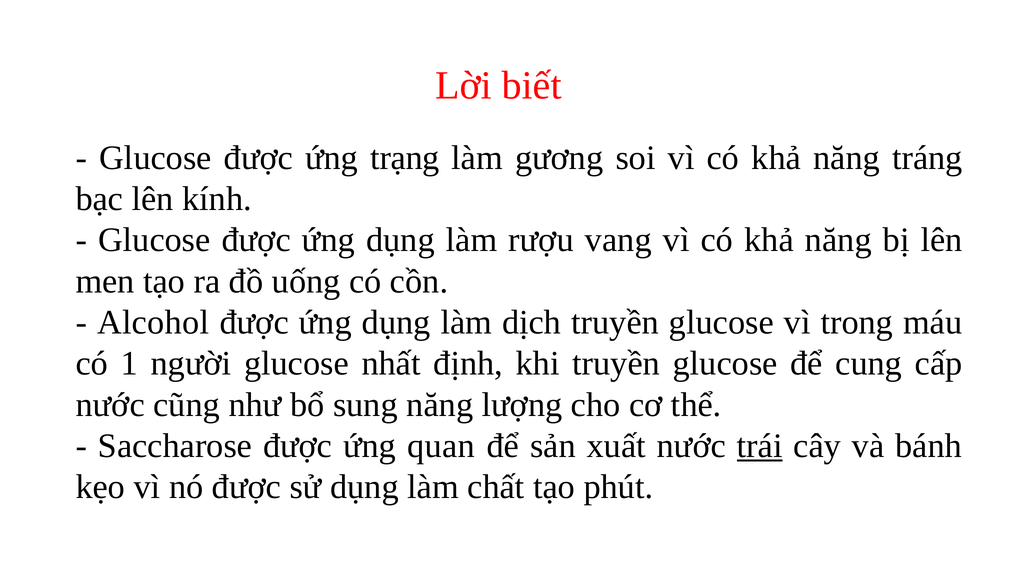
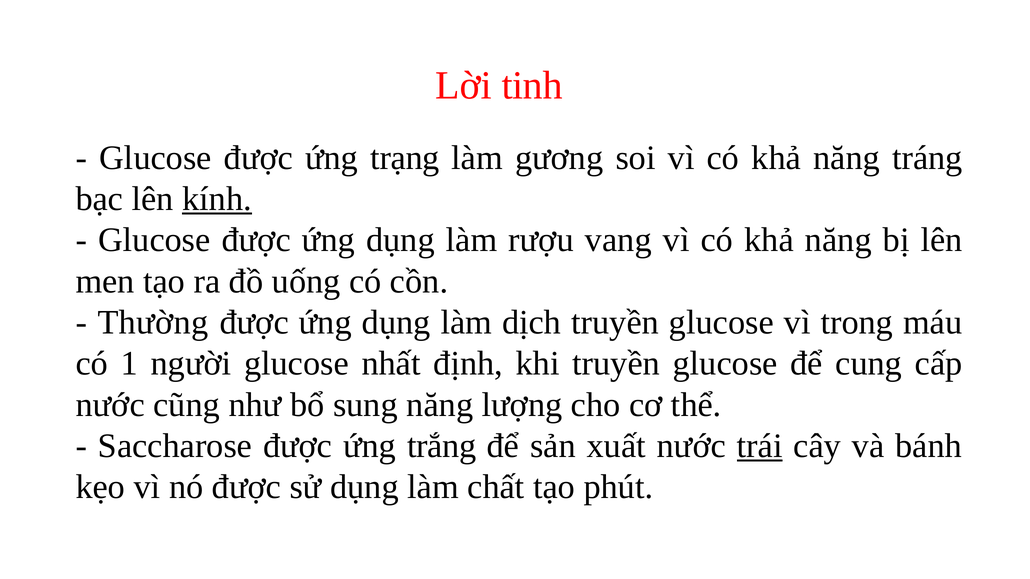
biết: biết -> tinh (532, 85)
kính underline: none -> present (217, 199)
Alcohol: Alcohol -> Thường (153, 323)
quan: quan -> trắng (442, 446)
